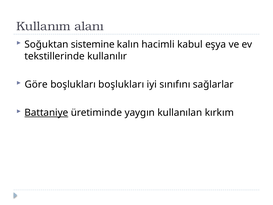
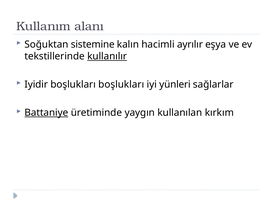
kabul: kabul -> ayrılır (190, 44)
kullanılır underline: none -> present (107, 56)
Göre: Göre -> Iyidir (36, 84)
sınıfını: sınıfını -> yünleri (175, 84)
